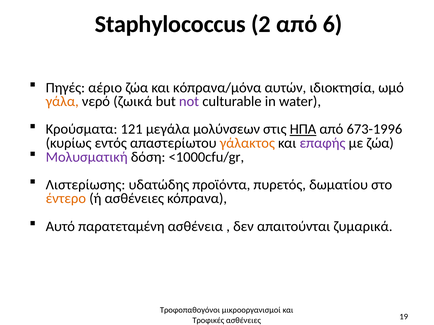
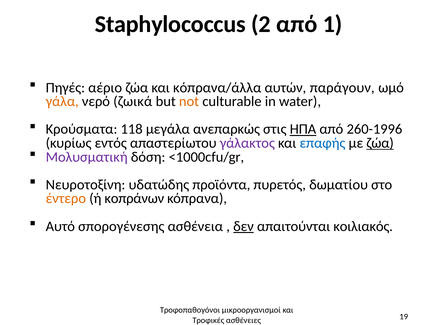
6: 6 -> 1 (333, 24)
κόπρανα/μόνα: κόπρανα/μόνα -> κόπρανα/άλλα (217, 88)
ιδιοκτησία: ιδιοκτησία -> παράγουν (342, 88)
not colour: purple -> orange (189, 102)
121: 121 -> 118 (132, 129)
μολύνσεων: μολύνσεων -> ανεπαρκώς (227, 129)
673-1996: 673-1996 -> 260-1996 (374, 129)
γάλακτος colour: orange -> purple (247, 143)
επαφής colour: purple -> blue (323, 143)
ζώα underline: none -> present (380, 143)
Λιστερίωσης: Λιστερίωσης -> Νευροτοξίνη (86, 185)
ή ασθένειες: ασθένειες -> κοπράνων (134, 199)
παρατεταμένη: παρατεταμένη -> σπορογένεσης (121, 227)
δεν underline: none -> present (243, 227)
ζυμαρικά: ζυμαρικά -> κοιλιακός (363, 227)
